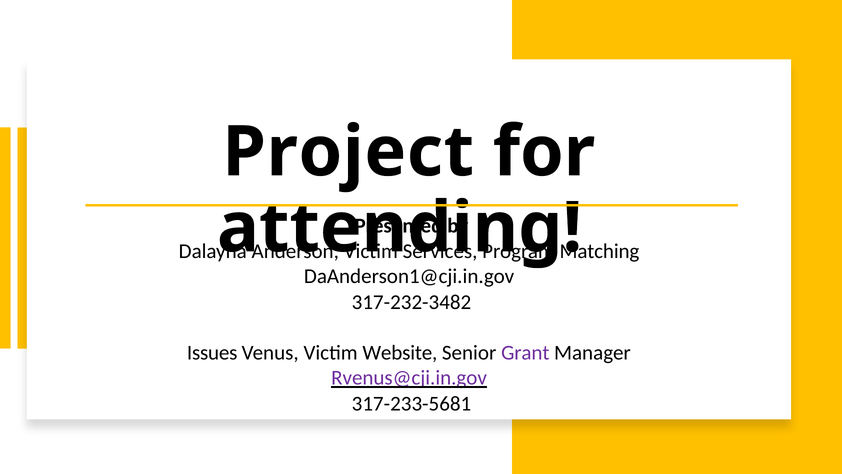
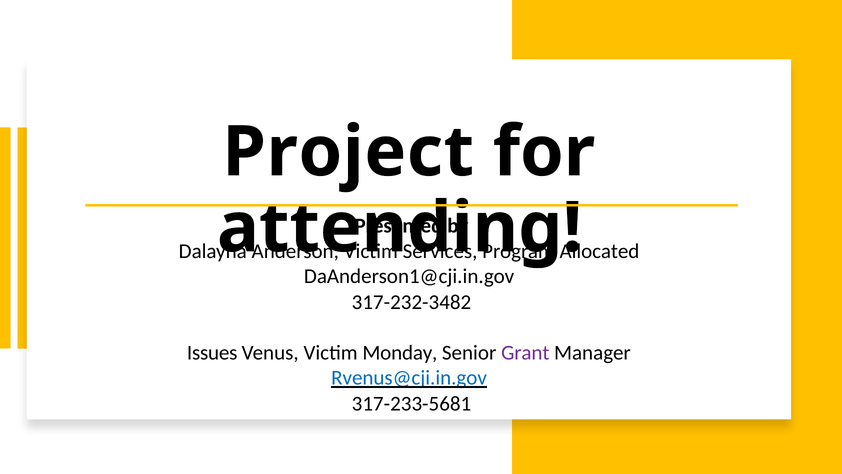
Matching: Matching -> Allocated (599, 251)
Website: Website -> Monday (400, 352)
Rvenus@cji.in.gov colour: purple -> blue (409, 378)
